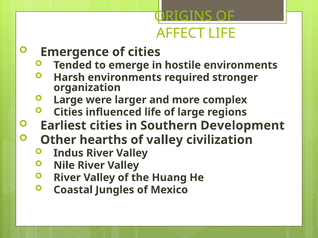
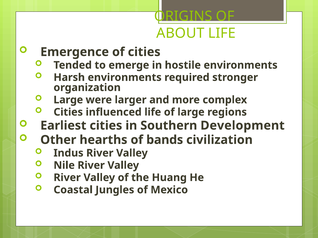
AFFECT: AFFECT -> ABOUT (180, 33)
of valley: valley -> bands (165, 140)
